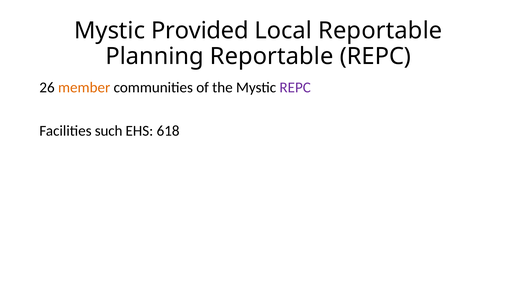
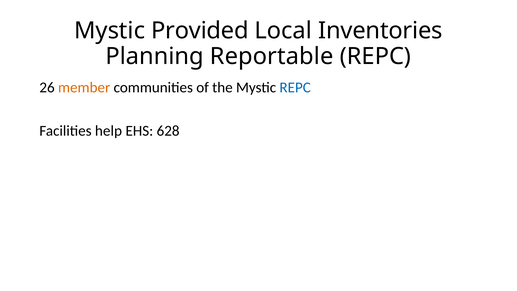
Local Reportable: Reportable -> Inventories (380, 31)
REPC colour: purple -> blue (295, 87)
such: such -> help (109, 131)
618: 618 -> 628 (168, 131)
